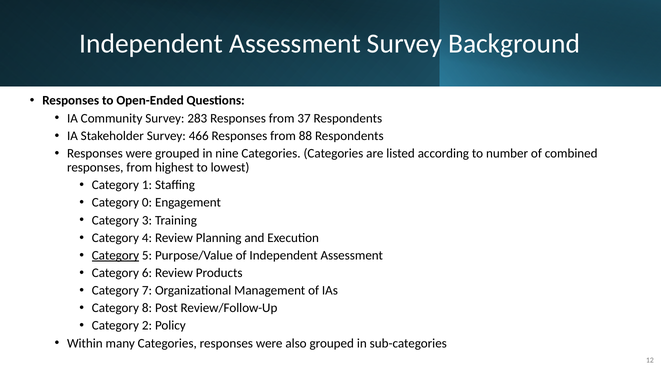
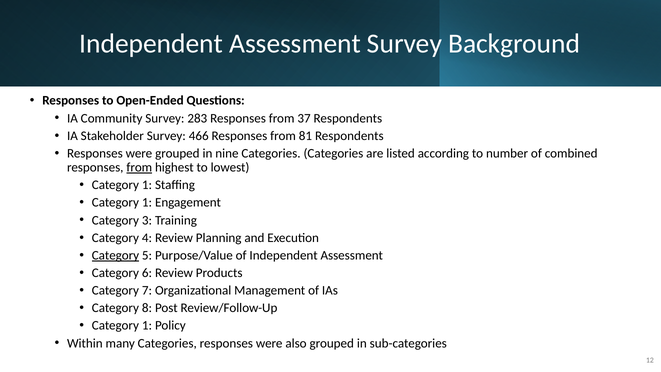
88: 88 -> 81 (305, 136)
from underline: none -> present (139, 167)
0: 0 -> 1 (147, 203)
2: 2 -> 1 (147, 325)
